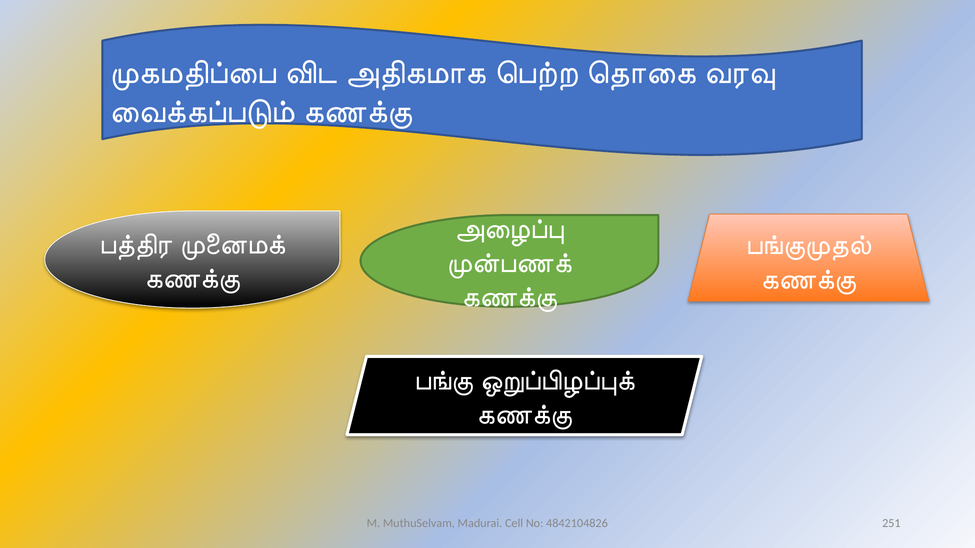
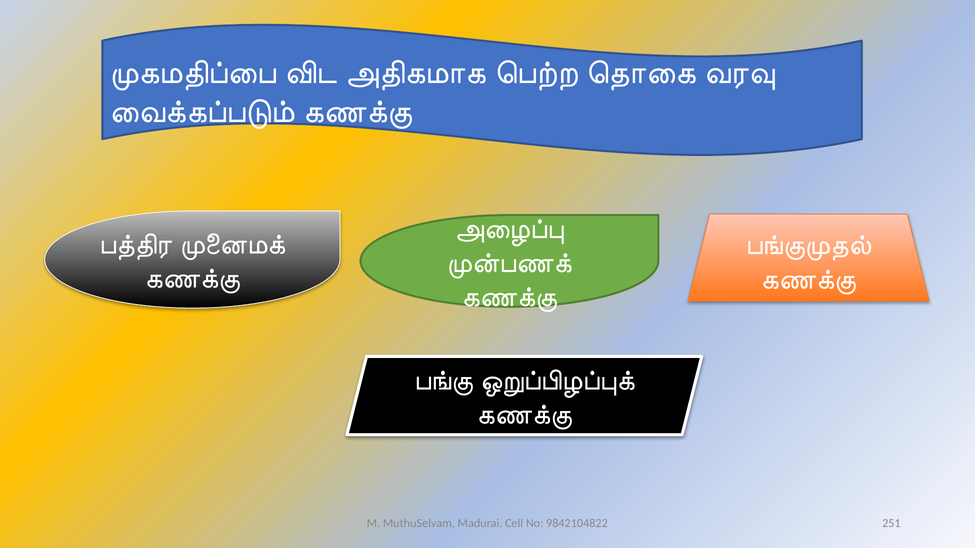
4842104826: 4842104826 -> 9842104822 (577, 524)
